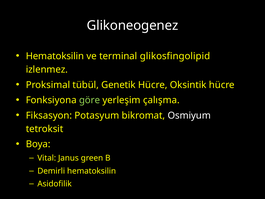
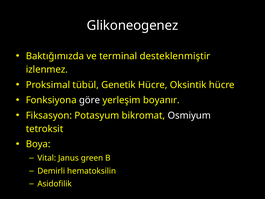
Hematoksilin: Hematoksilin -> Baktığımızda (55, 56)
glikosfingolipid: glikosfingolipid -> desteklenmiştir (175, 56)
göre colour: light green -> white (90, 100)
çalışma: çalışma -> boyanır (161, 100)
